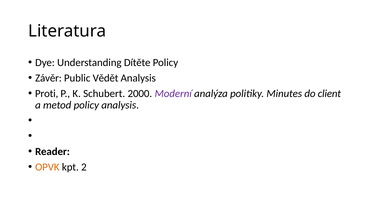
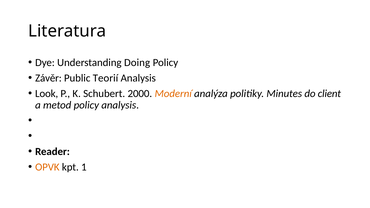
Dítěte: Dítěte -> Doing (137, 63)
Vědět: Vědět -> Teorií (105, 78)
Proti: Proti -> Look (47, 94)
Moderní colour: purple -> orange (173, 94)
2: 2 -> 1 (84, 167)
